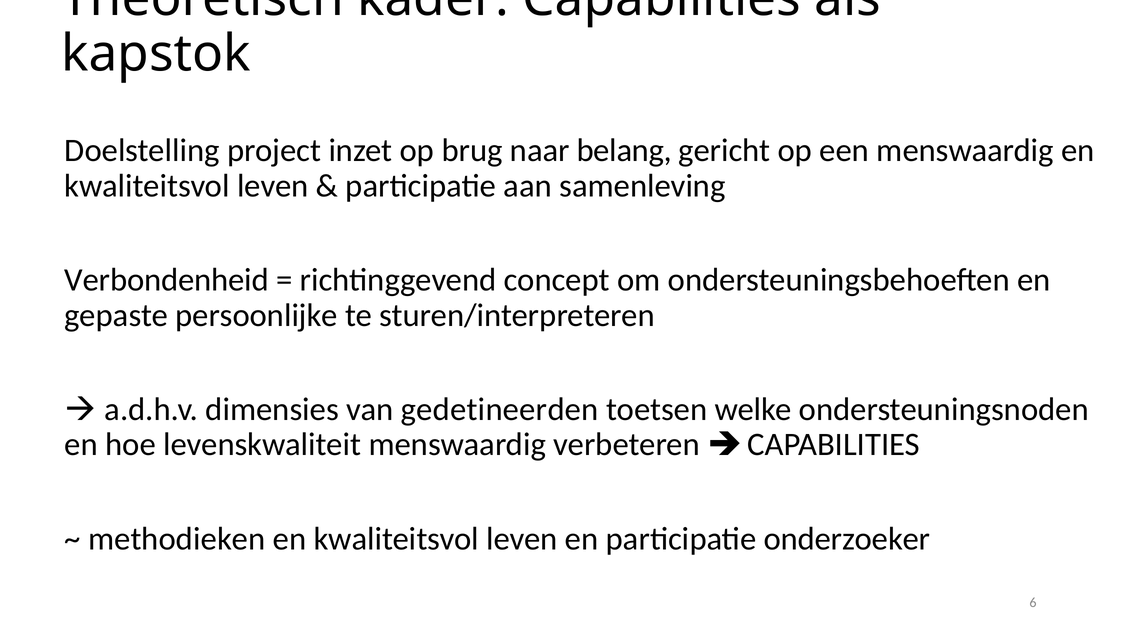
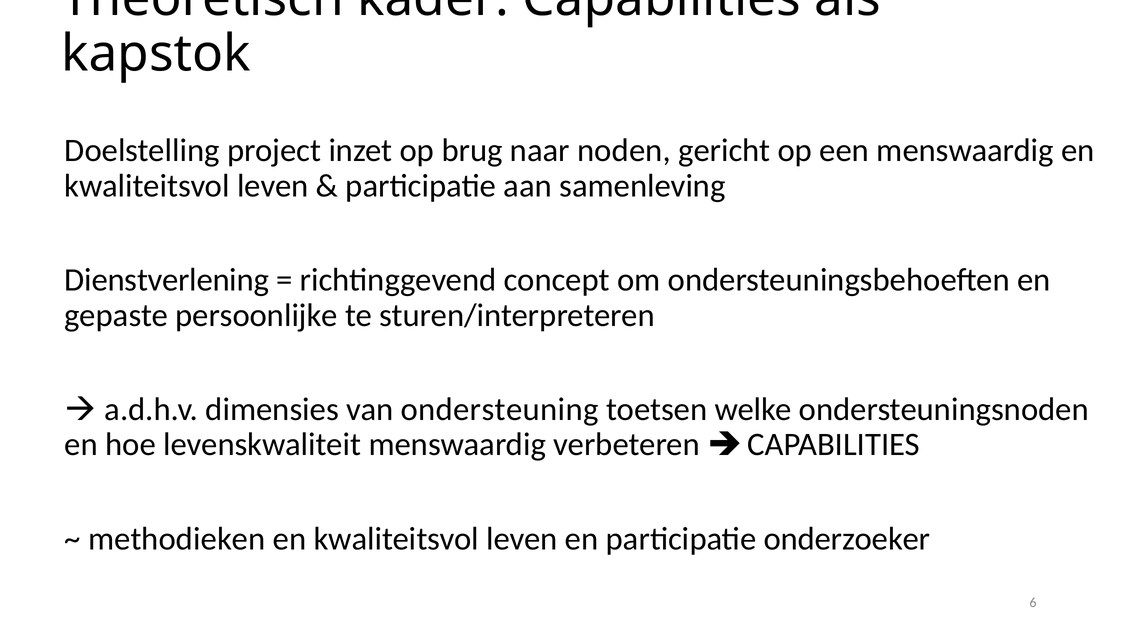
belang: belang -> noden (624, 151)
Verbondenheid: Verbondenheid -> Dienstverlening (167, 280)
gedetineerden: gedetineerden -> ondersteuning (500, 409)
